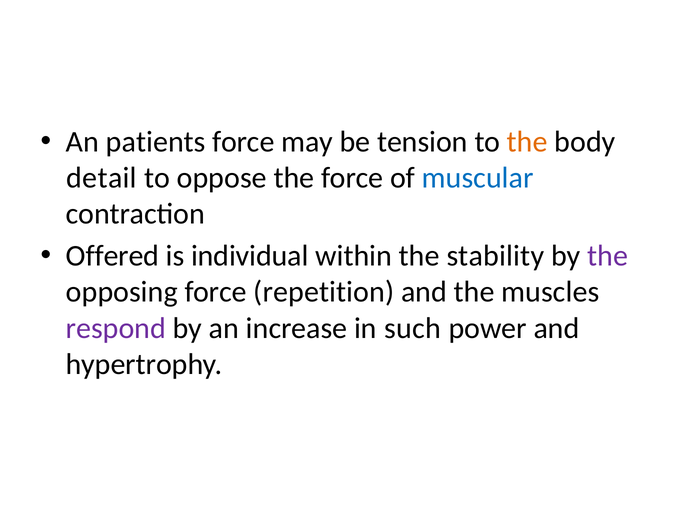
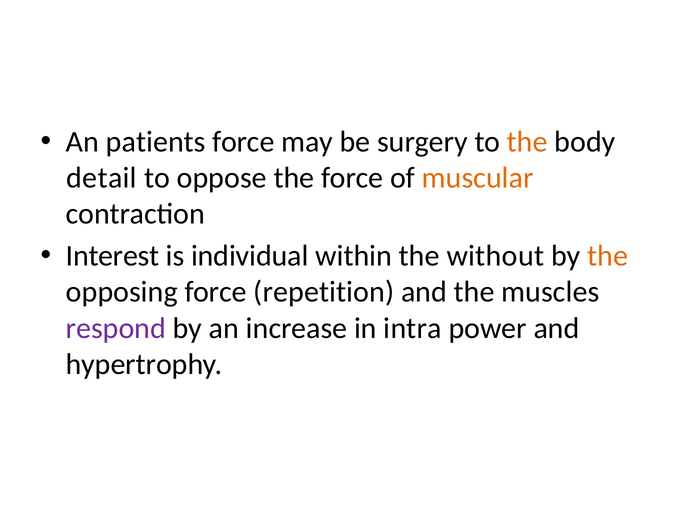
tension: tension -> surgery (422, 142)
muscular colour: blue -> orange (478, 178)
Offered: Offered -> Interest (113, 256)
stability: stability -> without (495, 256)
the colour: purple -> orange (608, 256)
such: such -> intra (413, 328)
